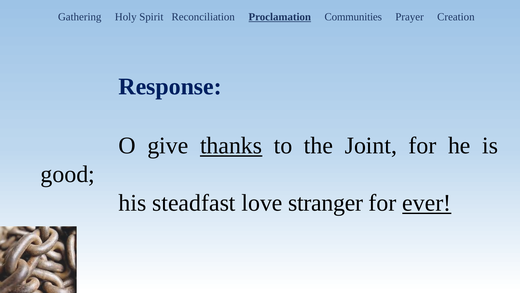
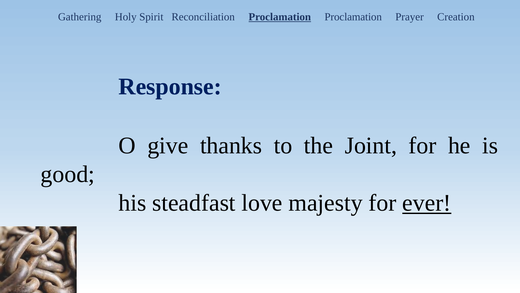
Proclamation Communities: Communities -> Proclamation (353, 17)
thanks underline: present -> none (231, 145)
stranger: stranger -> majesty (326, 203)
